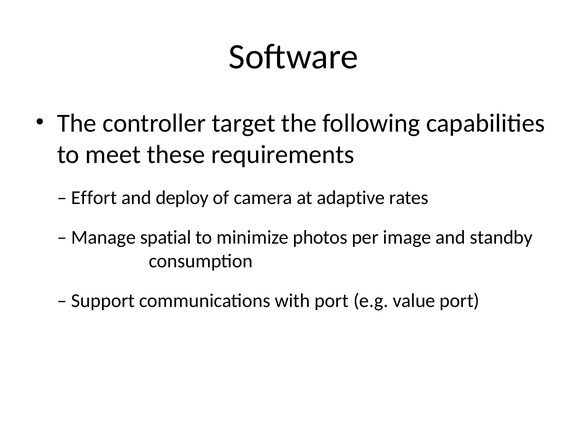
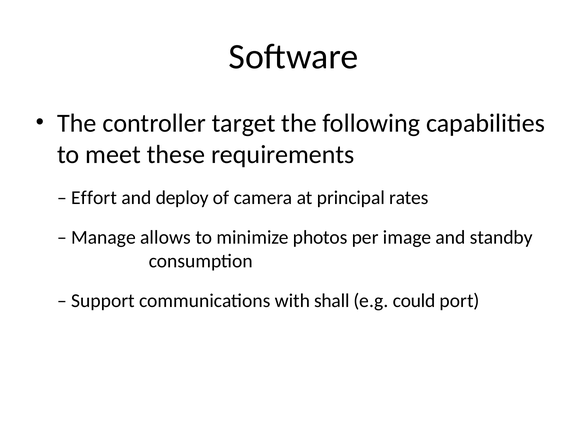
adaptive: adaptive -> principal (351, 198)
spatial: spatial -> allows (166, 238)
with port: port -> shall (332, 301)
value: value -> could (414, 301)
